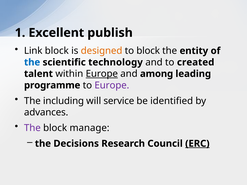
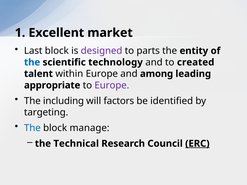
publish: publish -> market (110, 33)
Link: Link -> Last (33, 51)
designed colour: orange -> purple (102, 51)
to block: block -> parts (148, 51)
Europe underline: present -> none (102, 74)
programme: programme -> appropriate (52, 85)
service: service -> factors (119, 101)
advances: advances -> targeting (46, 113)
The colour: purple -> blue (32, 128)
Decisions: Decisions -> Technical (76, 144)
